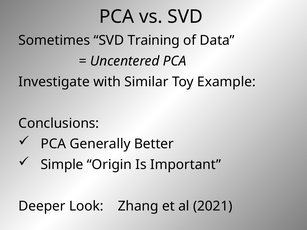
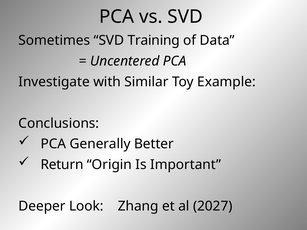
Simple: Simple -> Return (62, 165)
2021: 2021 -> 2027 (213, 206)
